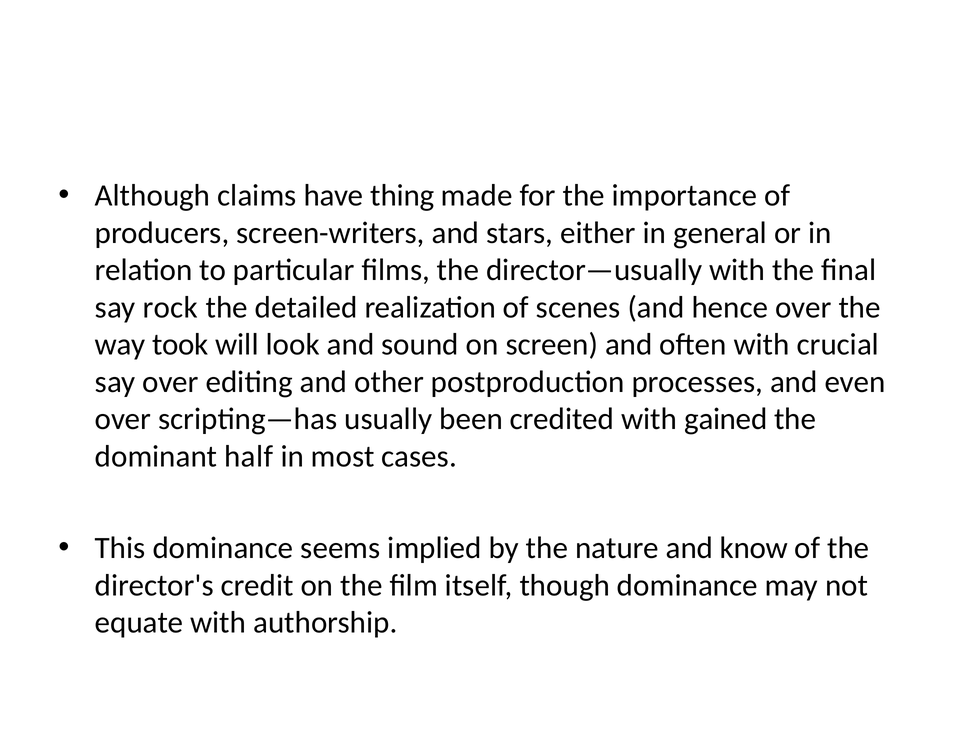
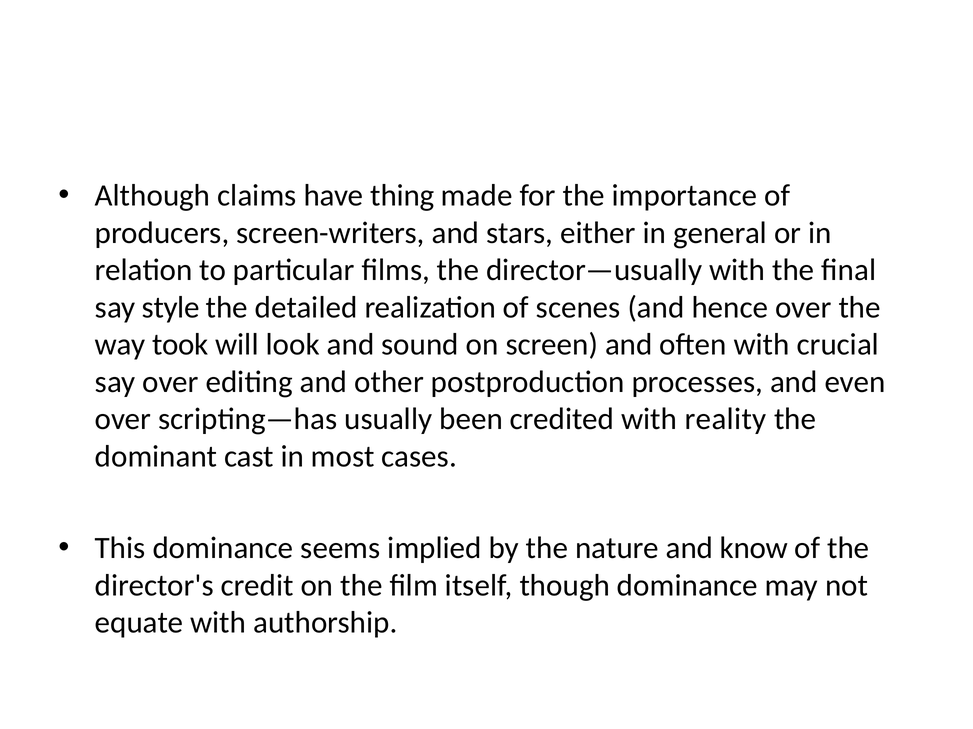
rock: rock -> style (171, 308)
gained: gained -> reality (726, 420)
half: half -> cast (249, 457)
